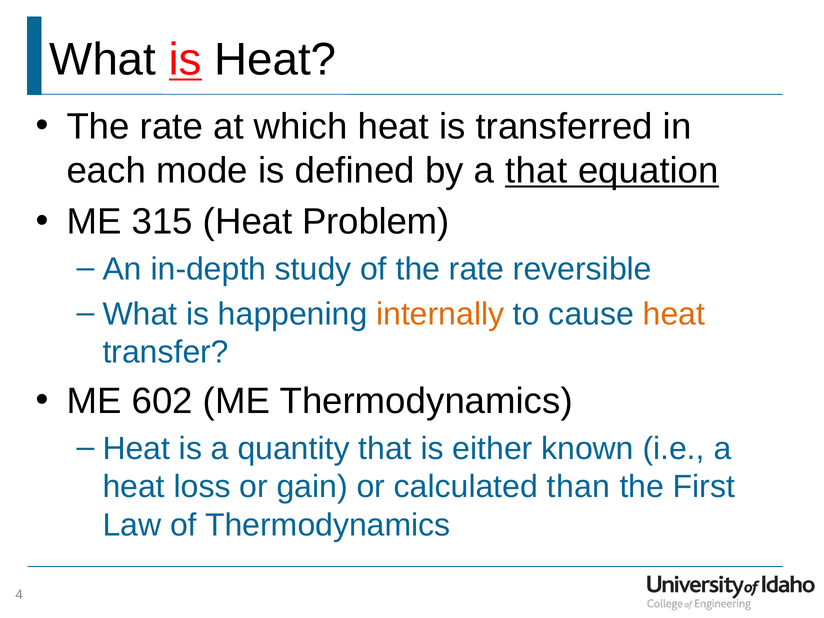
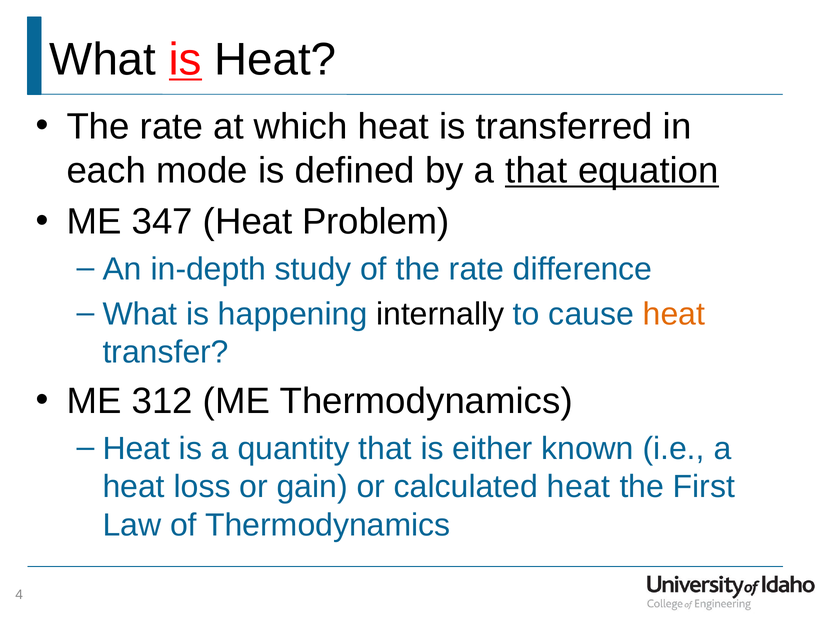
315: 315 -> 347 (162, 222)
reversible: reversible -> difference (582, 269)
internally colour: orange -> black (440, 314)
602: 602 -> 312 (162, 401)
calculated than: than -> heat (579, 487)
